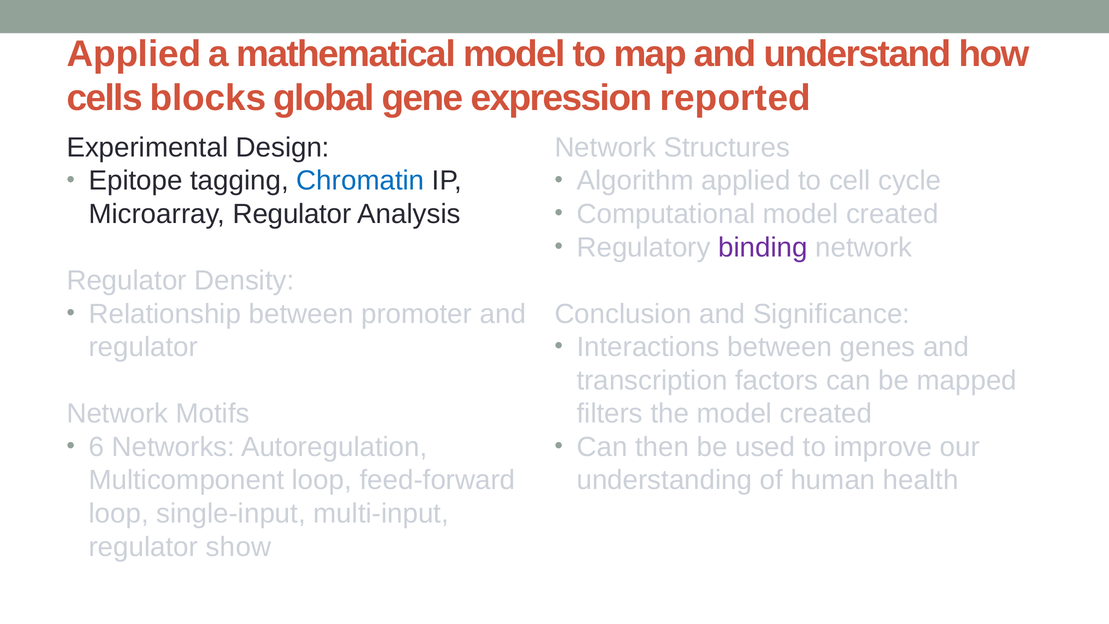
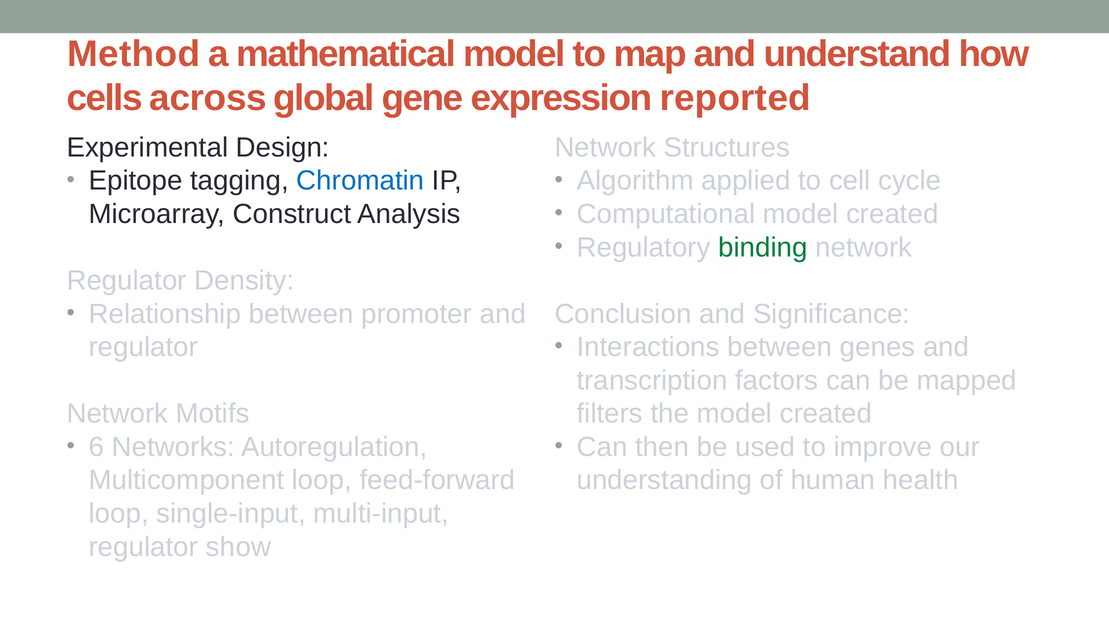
Applied: Applied -> Method (134, 54)
blocks: blocks -> across (208, 98)
Microarray Regulator: Regulator -> Construct (292, 214)
binding colour: purple -> green (763, 247)
